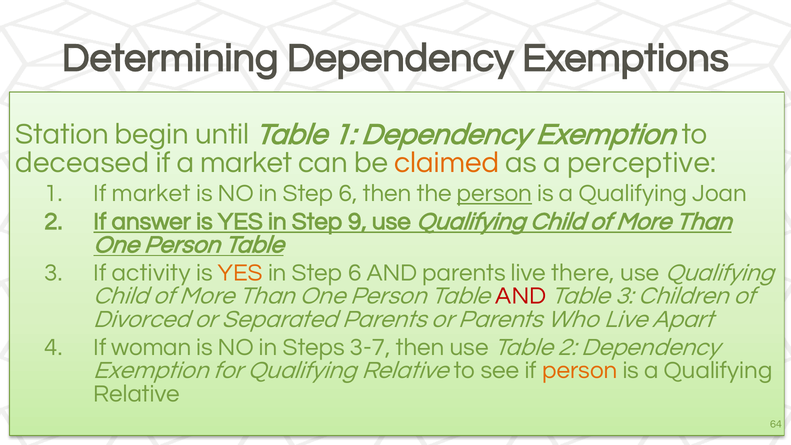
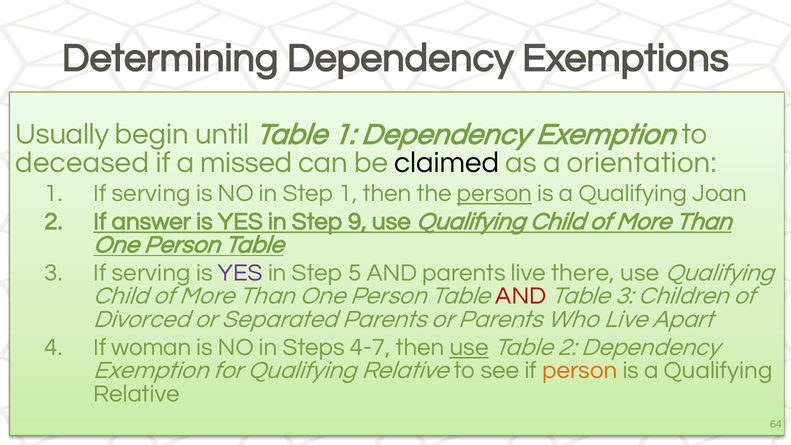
Station: Station -> Usually (62, 134)
a market: market -> missed (246, 162)
claimed colour: orange -> black (447, 162)
perceptive: perceptive -> orientation (642, 162)
1 If market: market -> serving (151, 193)
NO in Step 6: 6 -> 1 (348, 193)
3 If activity: activity -> serving (151, 273)
YES colour: orange -> purple (240, 273)
6: 6 -> 5 (355, 273)
3-7: 3-7 -> 4-7 (370, 347)
use underline: none -> present (469, 347)
